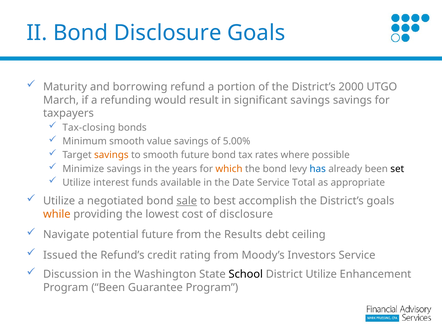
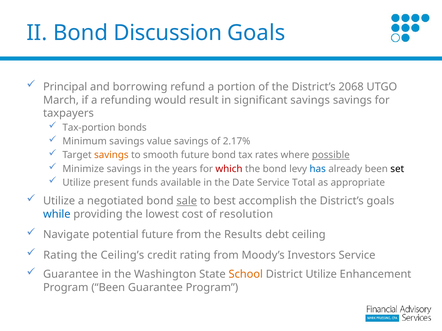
Bond Disclosure: Disclosure -> Discussion (168, 33)
Maturity: Maturity -> Principal (65, 87)
2000: 2000 -> 2068 (351, 87)
Tax-closing: Tax-closing -> Tax-portion (89, 128)
Minimum smooth: smooth -> savings (127, 142)
5.00%: 5.00% -> 2.17% (237, 142)
possible underline: none -> present (331, 155)
which colour: orange -> red (229, 169)
interest: interest -> present (111, 183)
while colour: orange -> blue (57, 215)
of disclosure: disclosure -> resolution (246, 215)
Issued: Issued -> Rating (60, 256)
Refund’s: Refund’s -> Ceiling’s (122, 256)
Discussion: Discussion -> Guarantee (71, 275)
School colour: black -> orange (246, 275)
